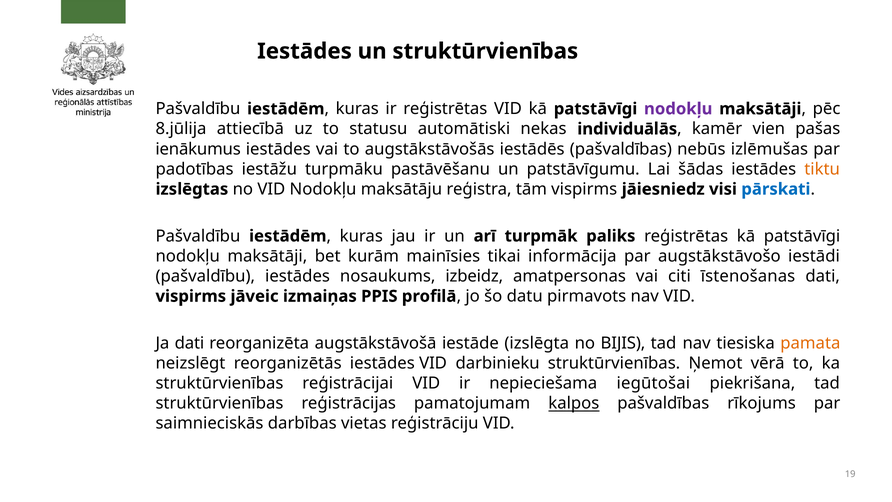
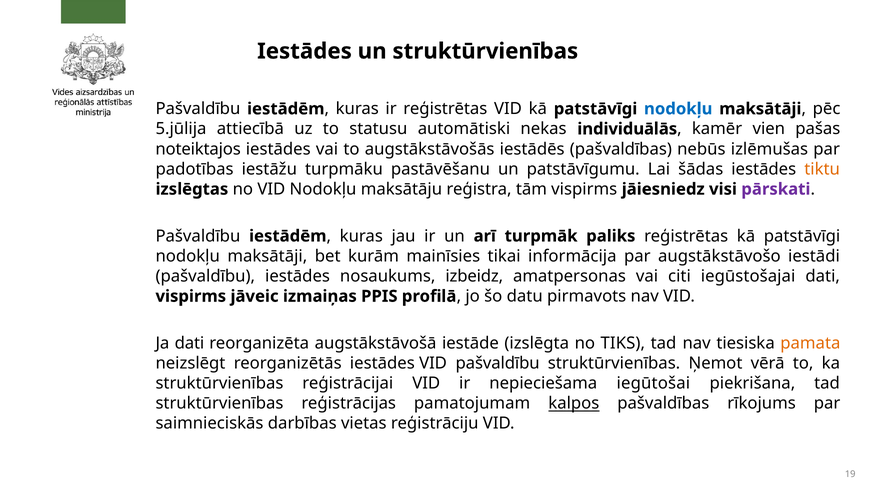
nodokļu colour: purple -> blue (678, 109)
8.jūlija: 8.jūlija -> 5.jūlija (181, 129)
ienākumus: ienākumus -> noteiktajos (198, 149)
pārskati colour: blue -> purple (776, 189)
īstenošanas: īstenošanas -> iegūstošajai (748, 276)
BIJIS: BIJIS -> TIKS (623, 343)
VID darbinieku: darbinieku -> pašvaldību (498, 363)
